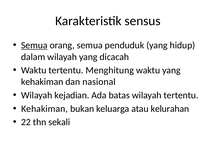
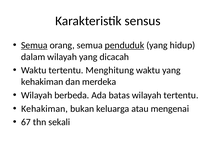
penduduk underline: none -> present (125, 45)
nasional: nasional -> merdeka (99, 82)
kejadian: kejadian -> berbeda (72, 95)
kelurahan: kelurahan -> mengenai (170, 109)
22: 22 -> 67 (26, 122)
